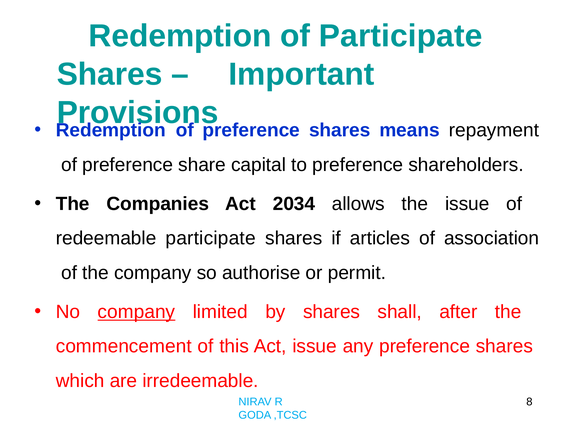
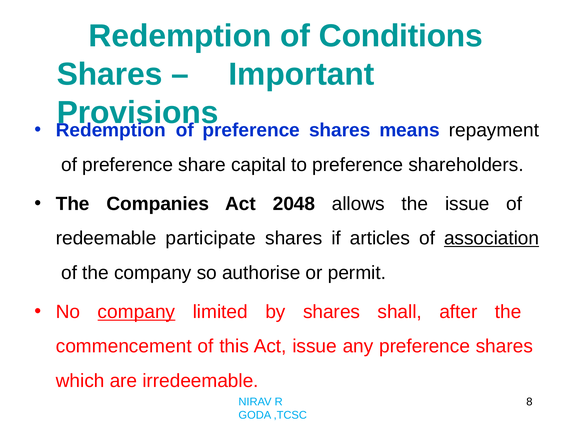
of Participate: Participate -> Conditions (401, 36)
2034: 2034 -> 2048 (294, 204)
association underline: none -> present (492, 238)
